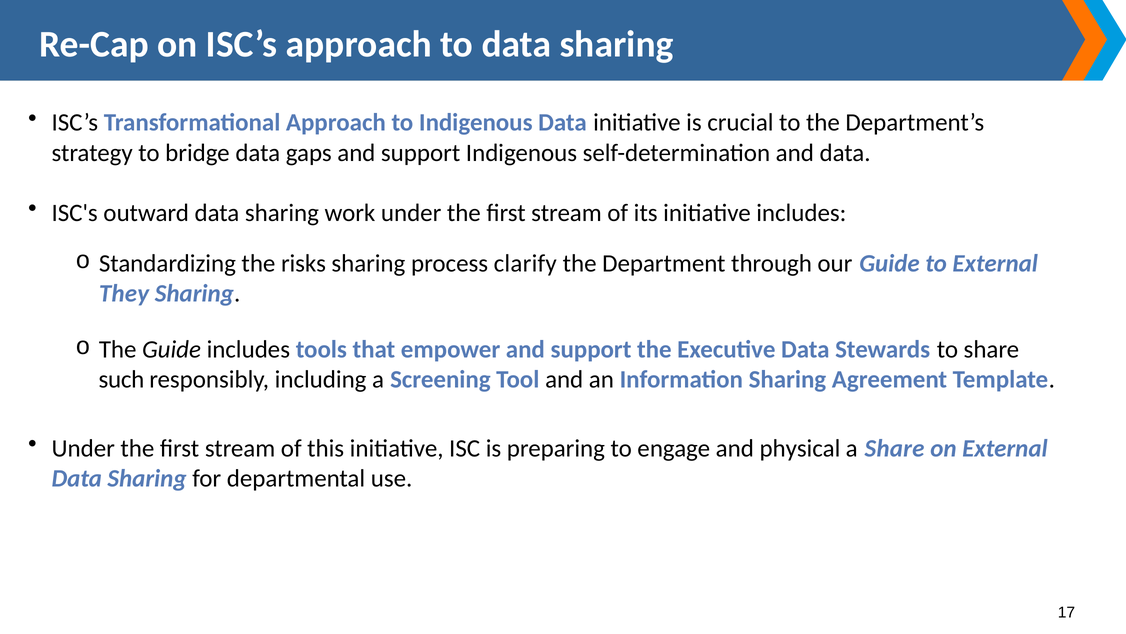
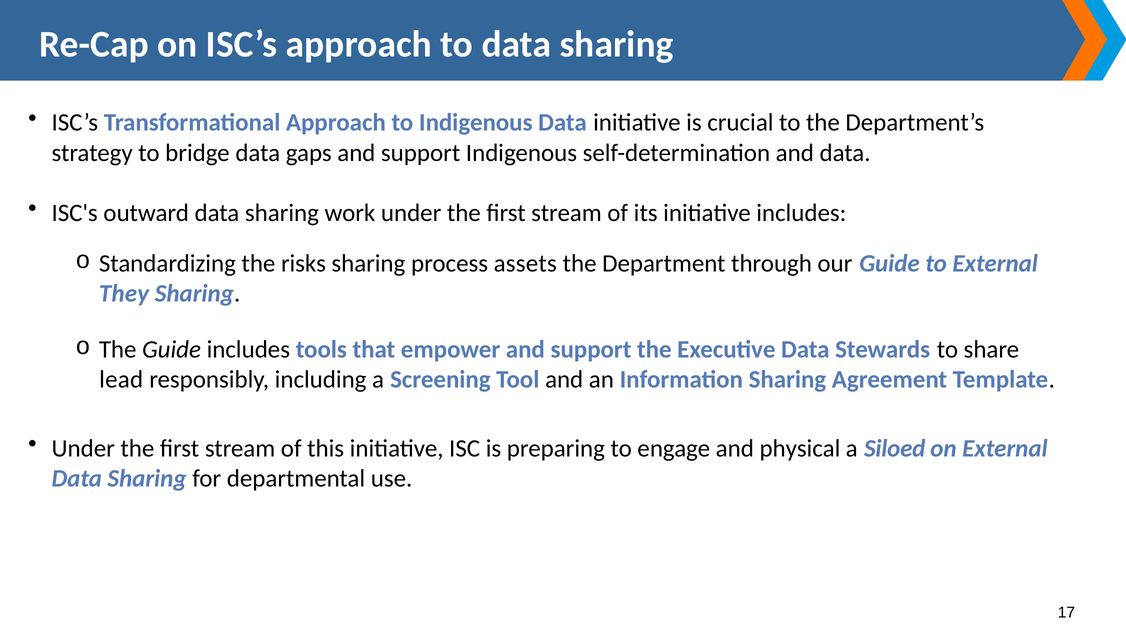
clarify: clarify -> assets (525, 263)
such: such -> lead (121, 379)
a Share: Share -> Siloed (895, 448)
